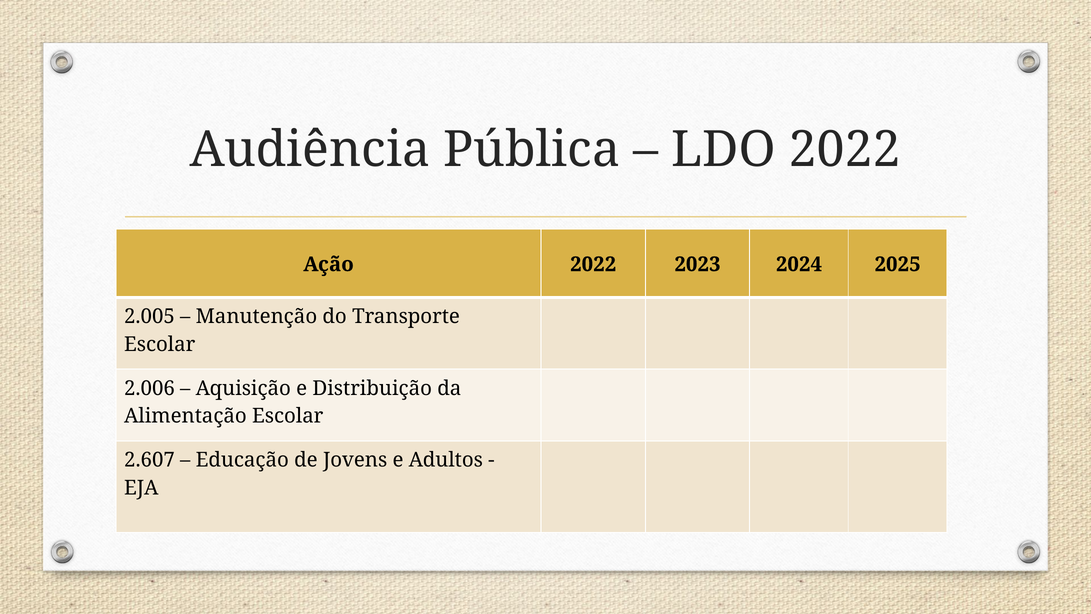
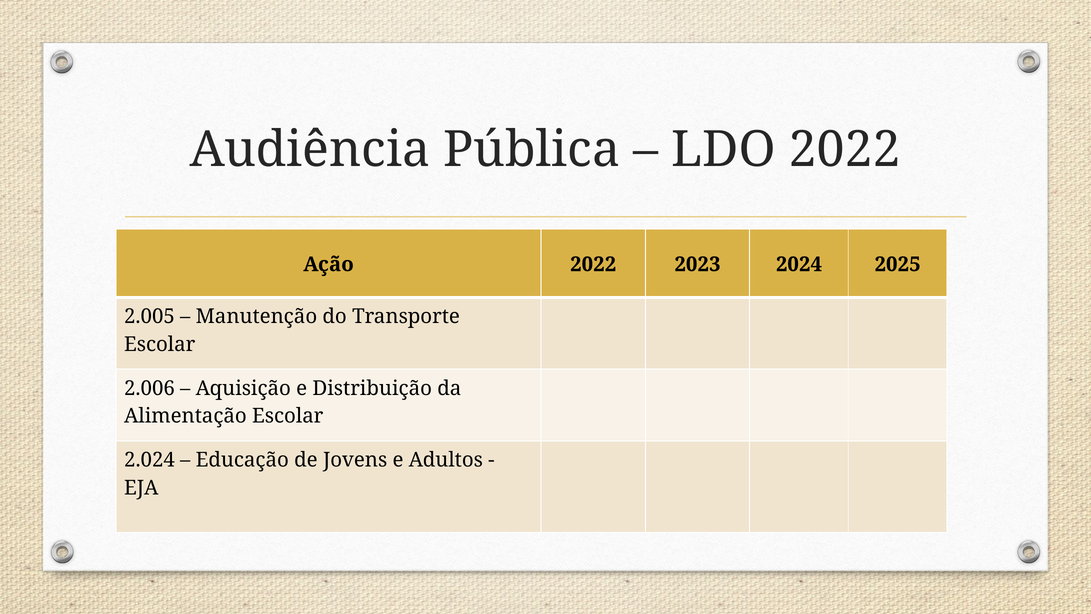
2.607: 2.607 -> 2.024 (150, 460)
